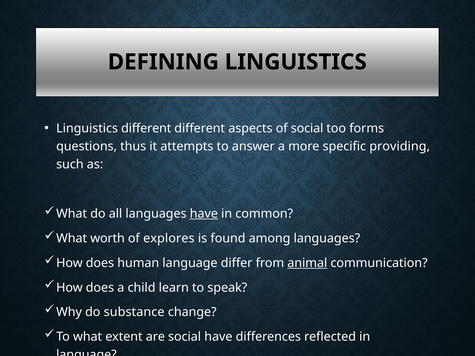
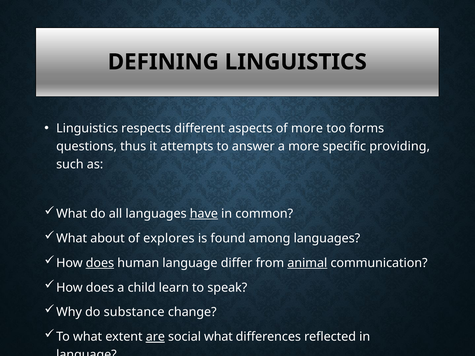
Linguistics different: different -> respects (146, 129)
of social: social -> more (307, 129)
worth: worth -> about (108, 238)
does underline: none -> present (100, 263)
are underline: none -> present (155, 337)
social have: have -> what (218, 337)
